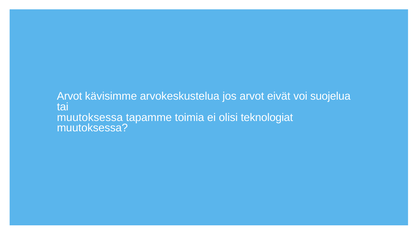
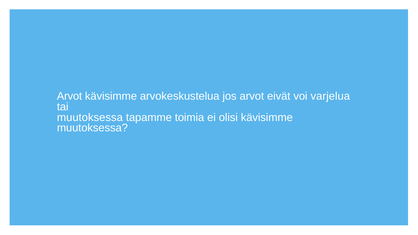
suojelua: suojelua -> varjelua (330, 96)
olisi teknologiat: teknologiat -> kävisimme (267, 117)
